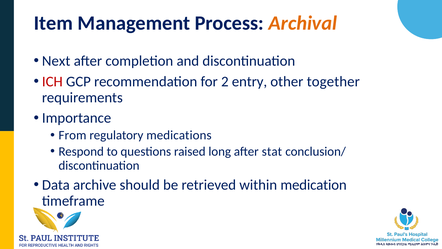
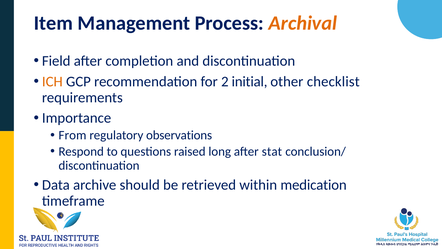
Next: Next -> Field (56, 61)
ICH colour: red -> orange (52, 81)
entry: entry -> initial (250, 81)
together: together -> checklist (333, 81)
medications: medications -> observations (179, 135)
